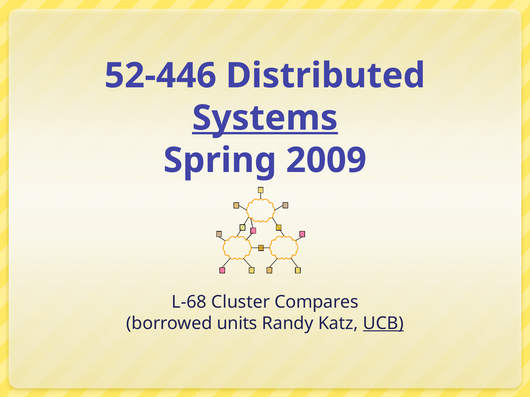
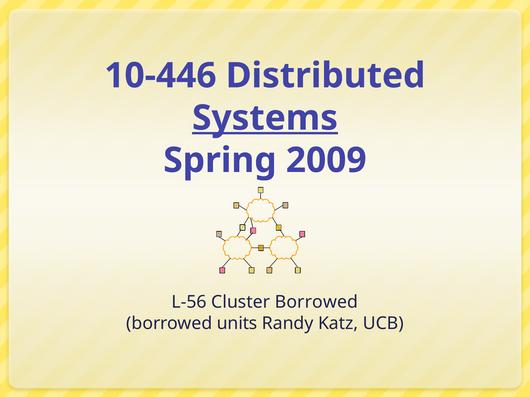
52-446: 52-446 -> 10-446 (160, 76)
L-68: L-68 -> L-56 (189, 302)
Cluster Compares: Compares -> Borrowed (316, 302)
UCB underline: present -> none (383, 324)
